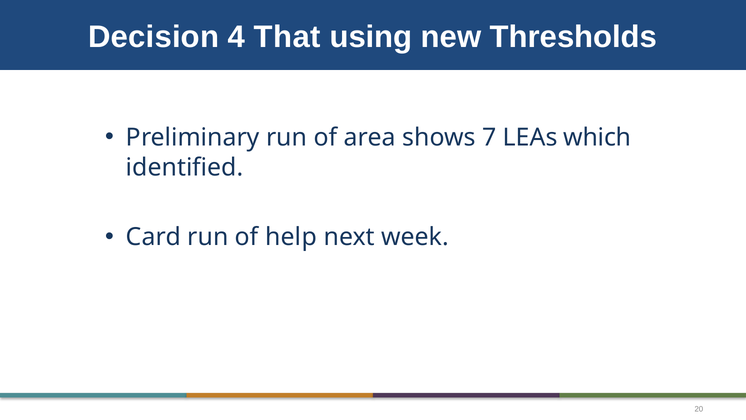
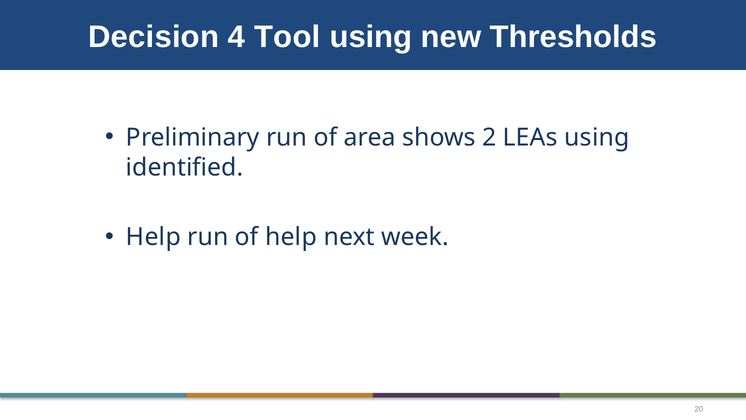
That: That -> Tool (287, 37)
7: 7 -> 2 (489, 137)
LEAs which: which -> using (597, 137)
Card: Card -> Help (153, 237)
